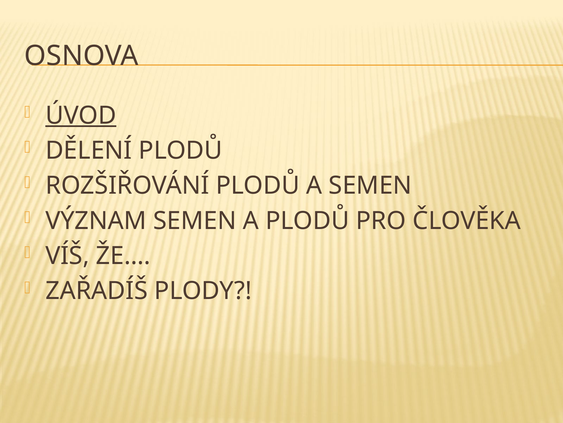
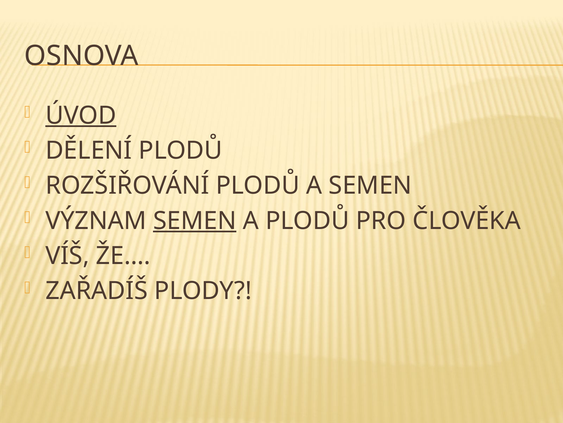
SEMEN underline: none -> present (195, 220)
